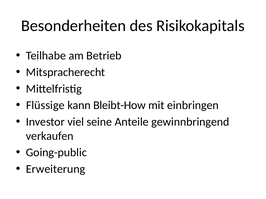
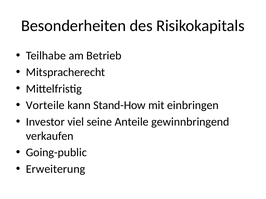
Flüssige: Flüssige -> Vorteile (45, 106)
Bleibt-How: Bleibt-How -> Stand-How (120, 106)
